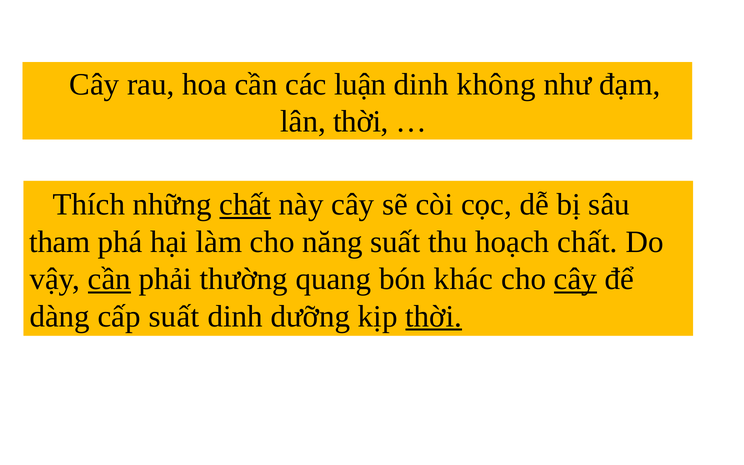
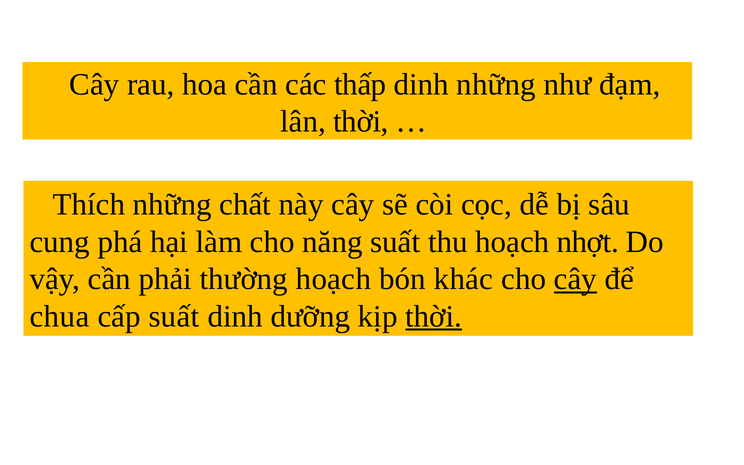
luận: luận -> thấp (360, 84)
dinh không: không -> những (496, 84)
chất underline: present -> none (245, 205)
tham: tham -> cung (60, 242)
hoạch chất: chất -> nhợt (588, 242)
cần underline: present -> none (109, 279)
thường quang: quang -> hoạch (333, 279)
dàng: dàng -> chua (60, 316)
